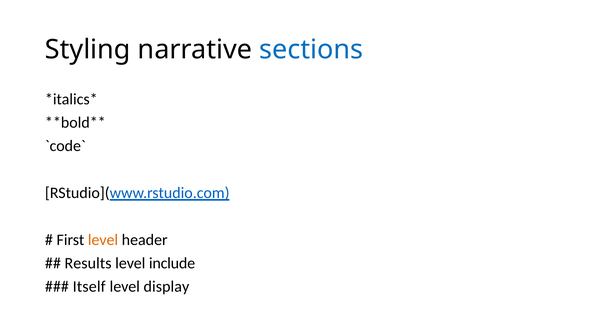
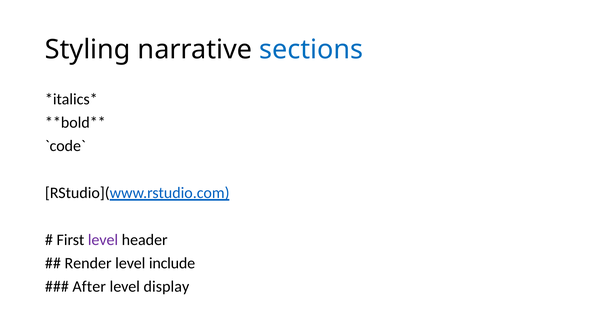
level colour: orange -> purple (103, 240)
Results: Results -> Render (88, 263)
Itself: Itself -> After (89, 287)
